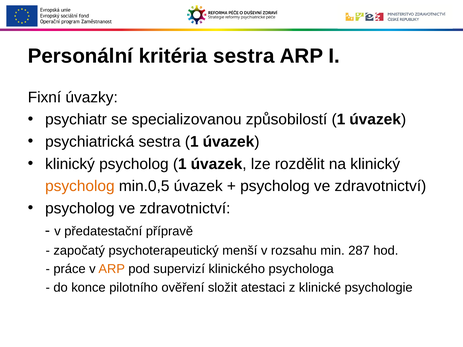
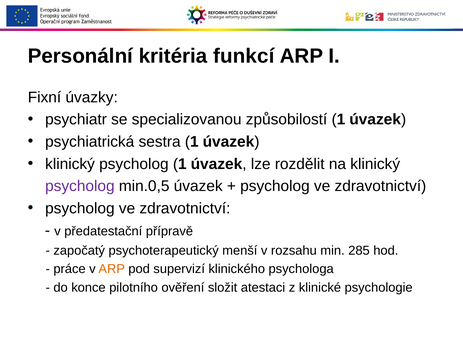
kritéria sestra: sestra -> funkcí (244, 56)
psycholog colour: orange -> purple (80, 186)
287: 287 -> 285 (359, 251)
